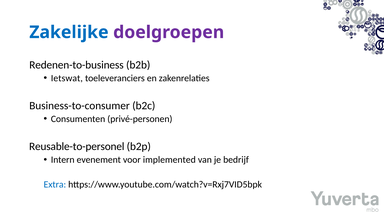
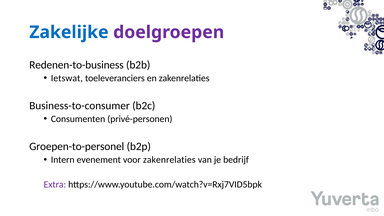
Reusable-to-personel: Reusable-to-personel -> Groepen-to-personel (77, 146)
voor implemented: implemented -> zakenrelaties (169, 160)
Extra colour: blue -> purple (55, 184)
